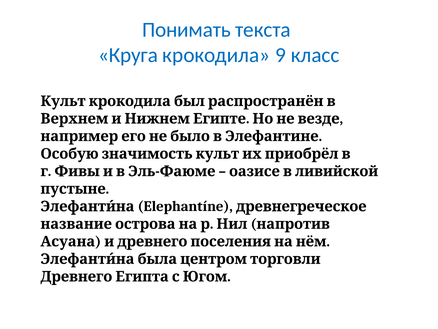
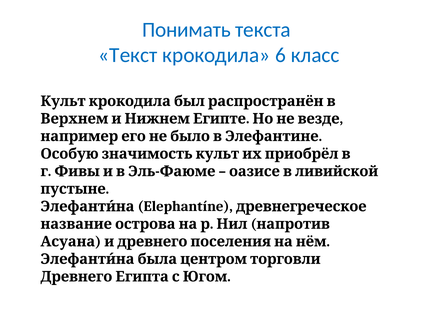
Круга: Круга -> Текст (128, 55)
9: 9 -> 6 (280, 55)
